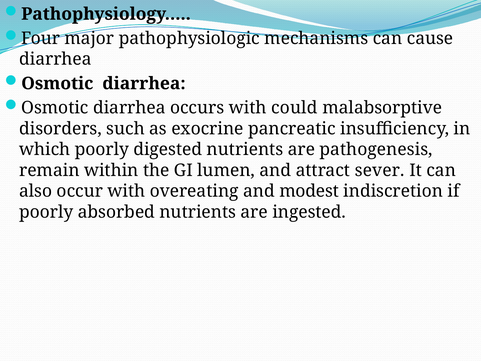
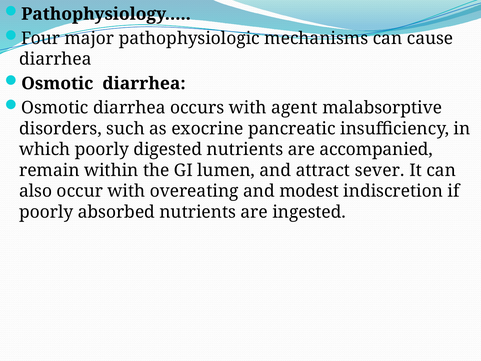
could: could -> agent (294, 108)
pathogenesis: pathogenesis -> accompanied (376, 149)
